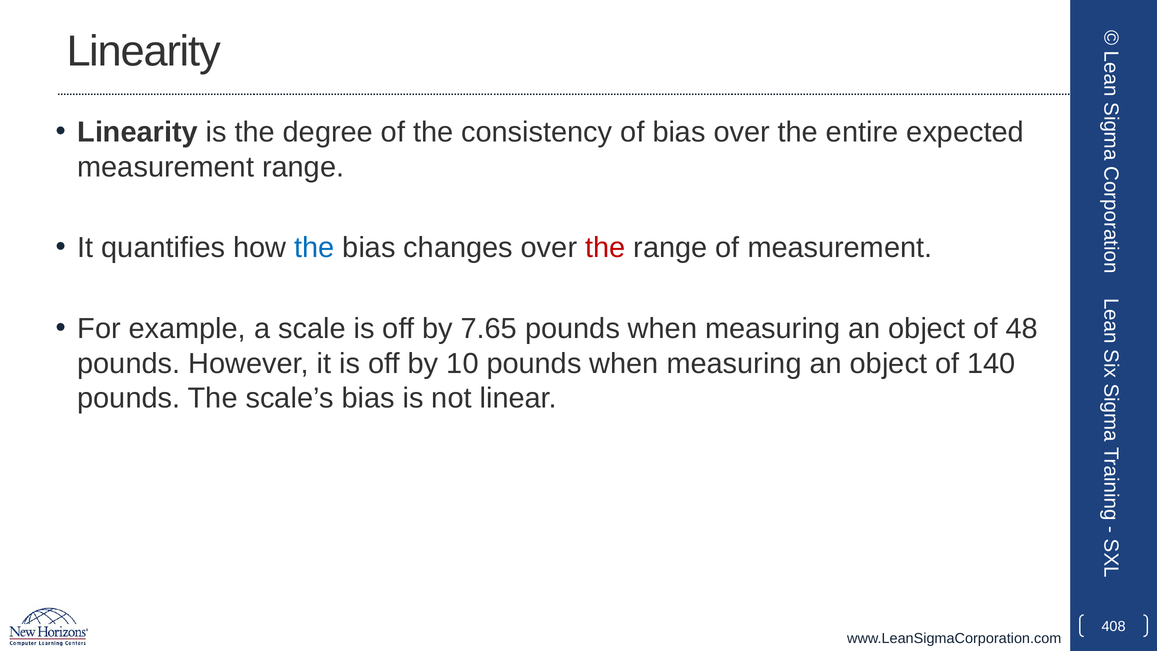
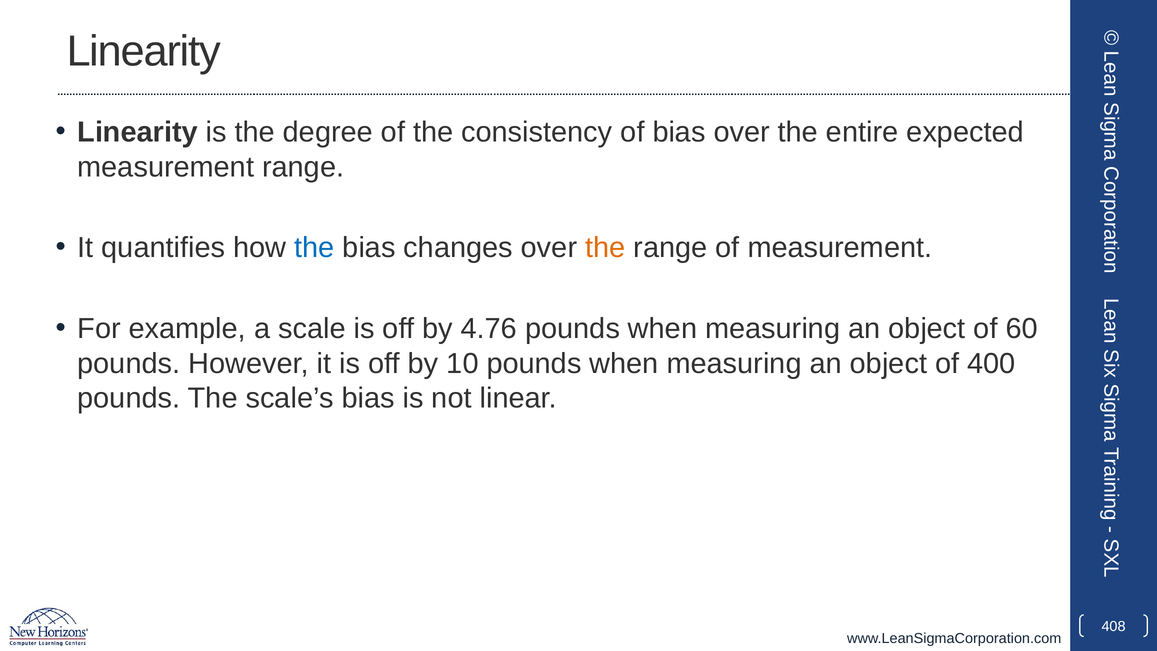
the colour: red -> orange (605, 248)
7.65: 7.65 -> 4.76 (489, 329)
48: 48 -> 60 (1022, 329)
140: 140 -> 400 (991, 364)
